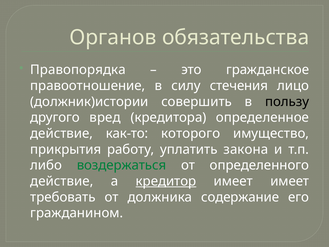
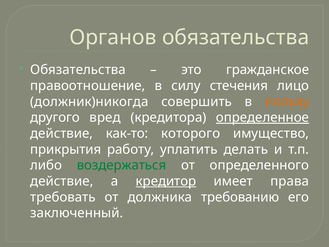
Правопорядка: Правопорядка -> Обязательства (78, 70)
должник)истории: должник)истории -> должник)никогда (89, 102)
пользу colour: black -> orange (287, 102)
определенное underline: none -> present (262, 117)
закона: закона -> делать (246, 149)
имеет имеет: имеет -> права (290, 181)
содержание: содержание -> требованию (240, 197)
гражданином: гражданином -> заключенный (77, 213)
